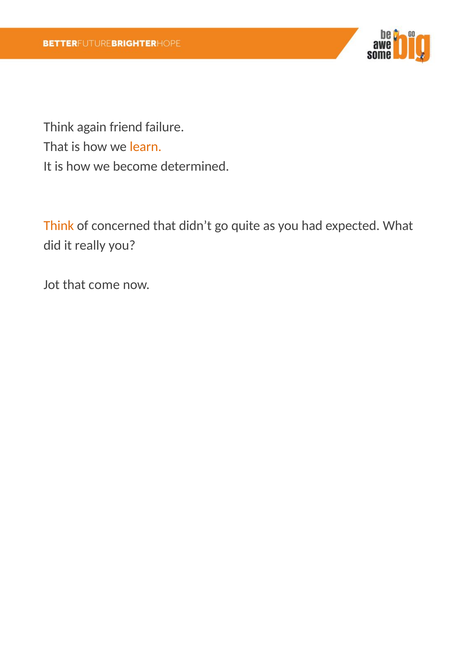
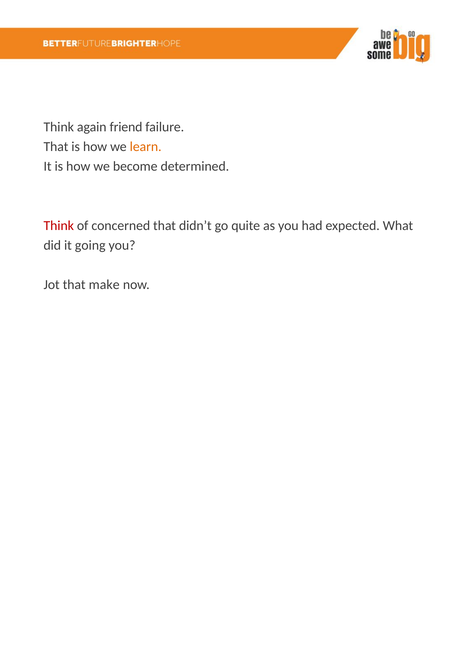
Think colour: orange -> red (59, 225)
really: really -> going (90, 245)
come: come -> make (104, 285)
